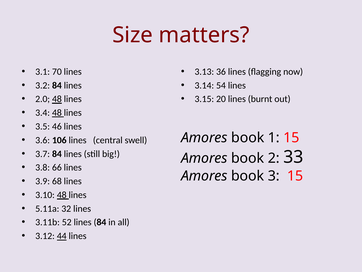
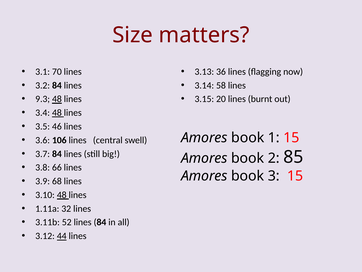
54: 54 -> 58 (221, 85)
2.0: 2.0 -> 9.3 (43, 99)
33: 33 -> 85 (293, 157)
5.11a: 5.11a -> 1.11a (47, 208)
